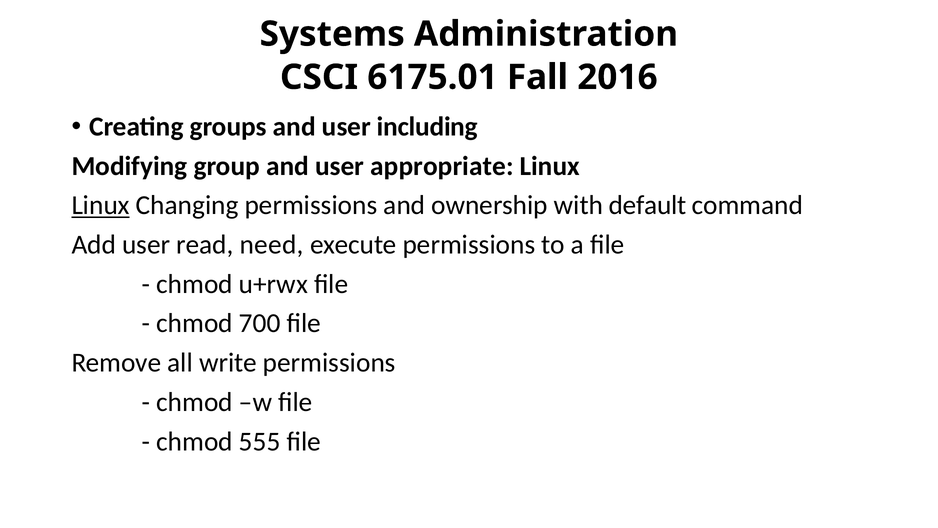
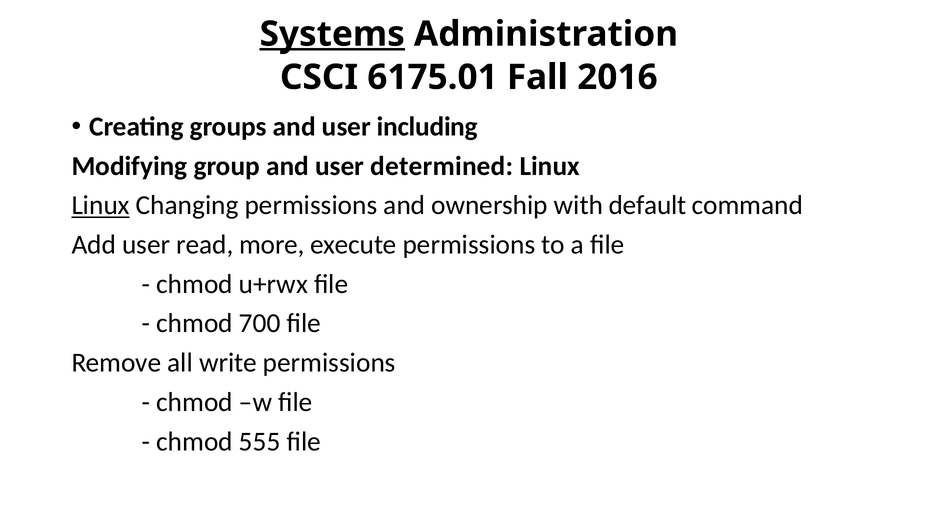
Systems underline: none -> present (332, 34)
appropriate: appropriate -> determined (442, 166)
need: need -> more (272, 245)
